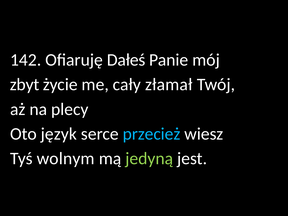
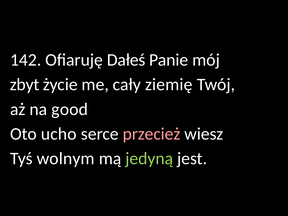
złamał: złamał -> ziemię (169, 85)
plecy: plecy -> good (70, 109)
język: język -> ucho (59, 134)
przecież colour: light blue -> pink (152, 134)
